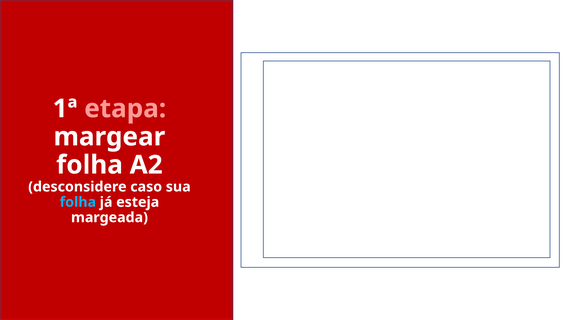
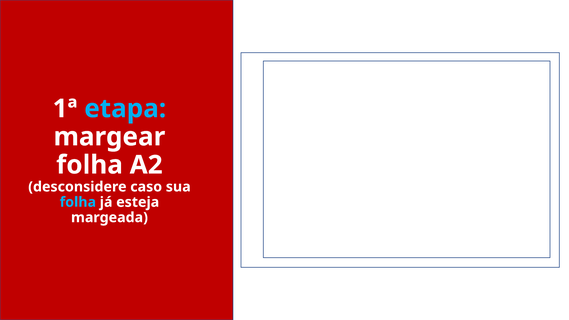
etapa colour: pink -> light blue (125, 109)
